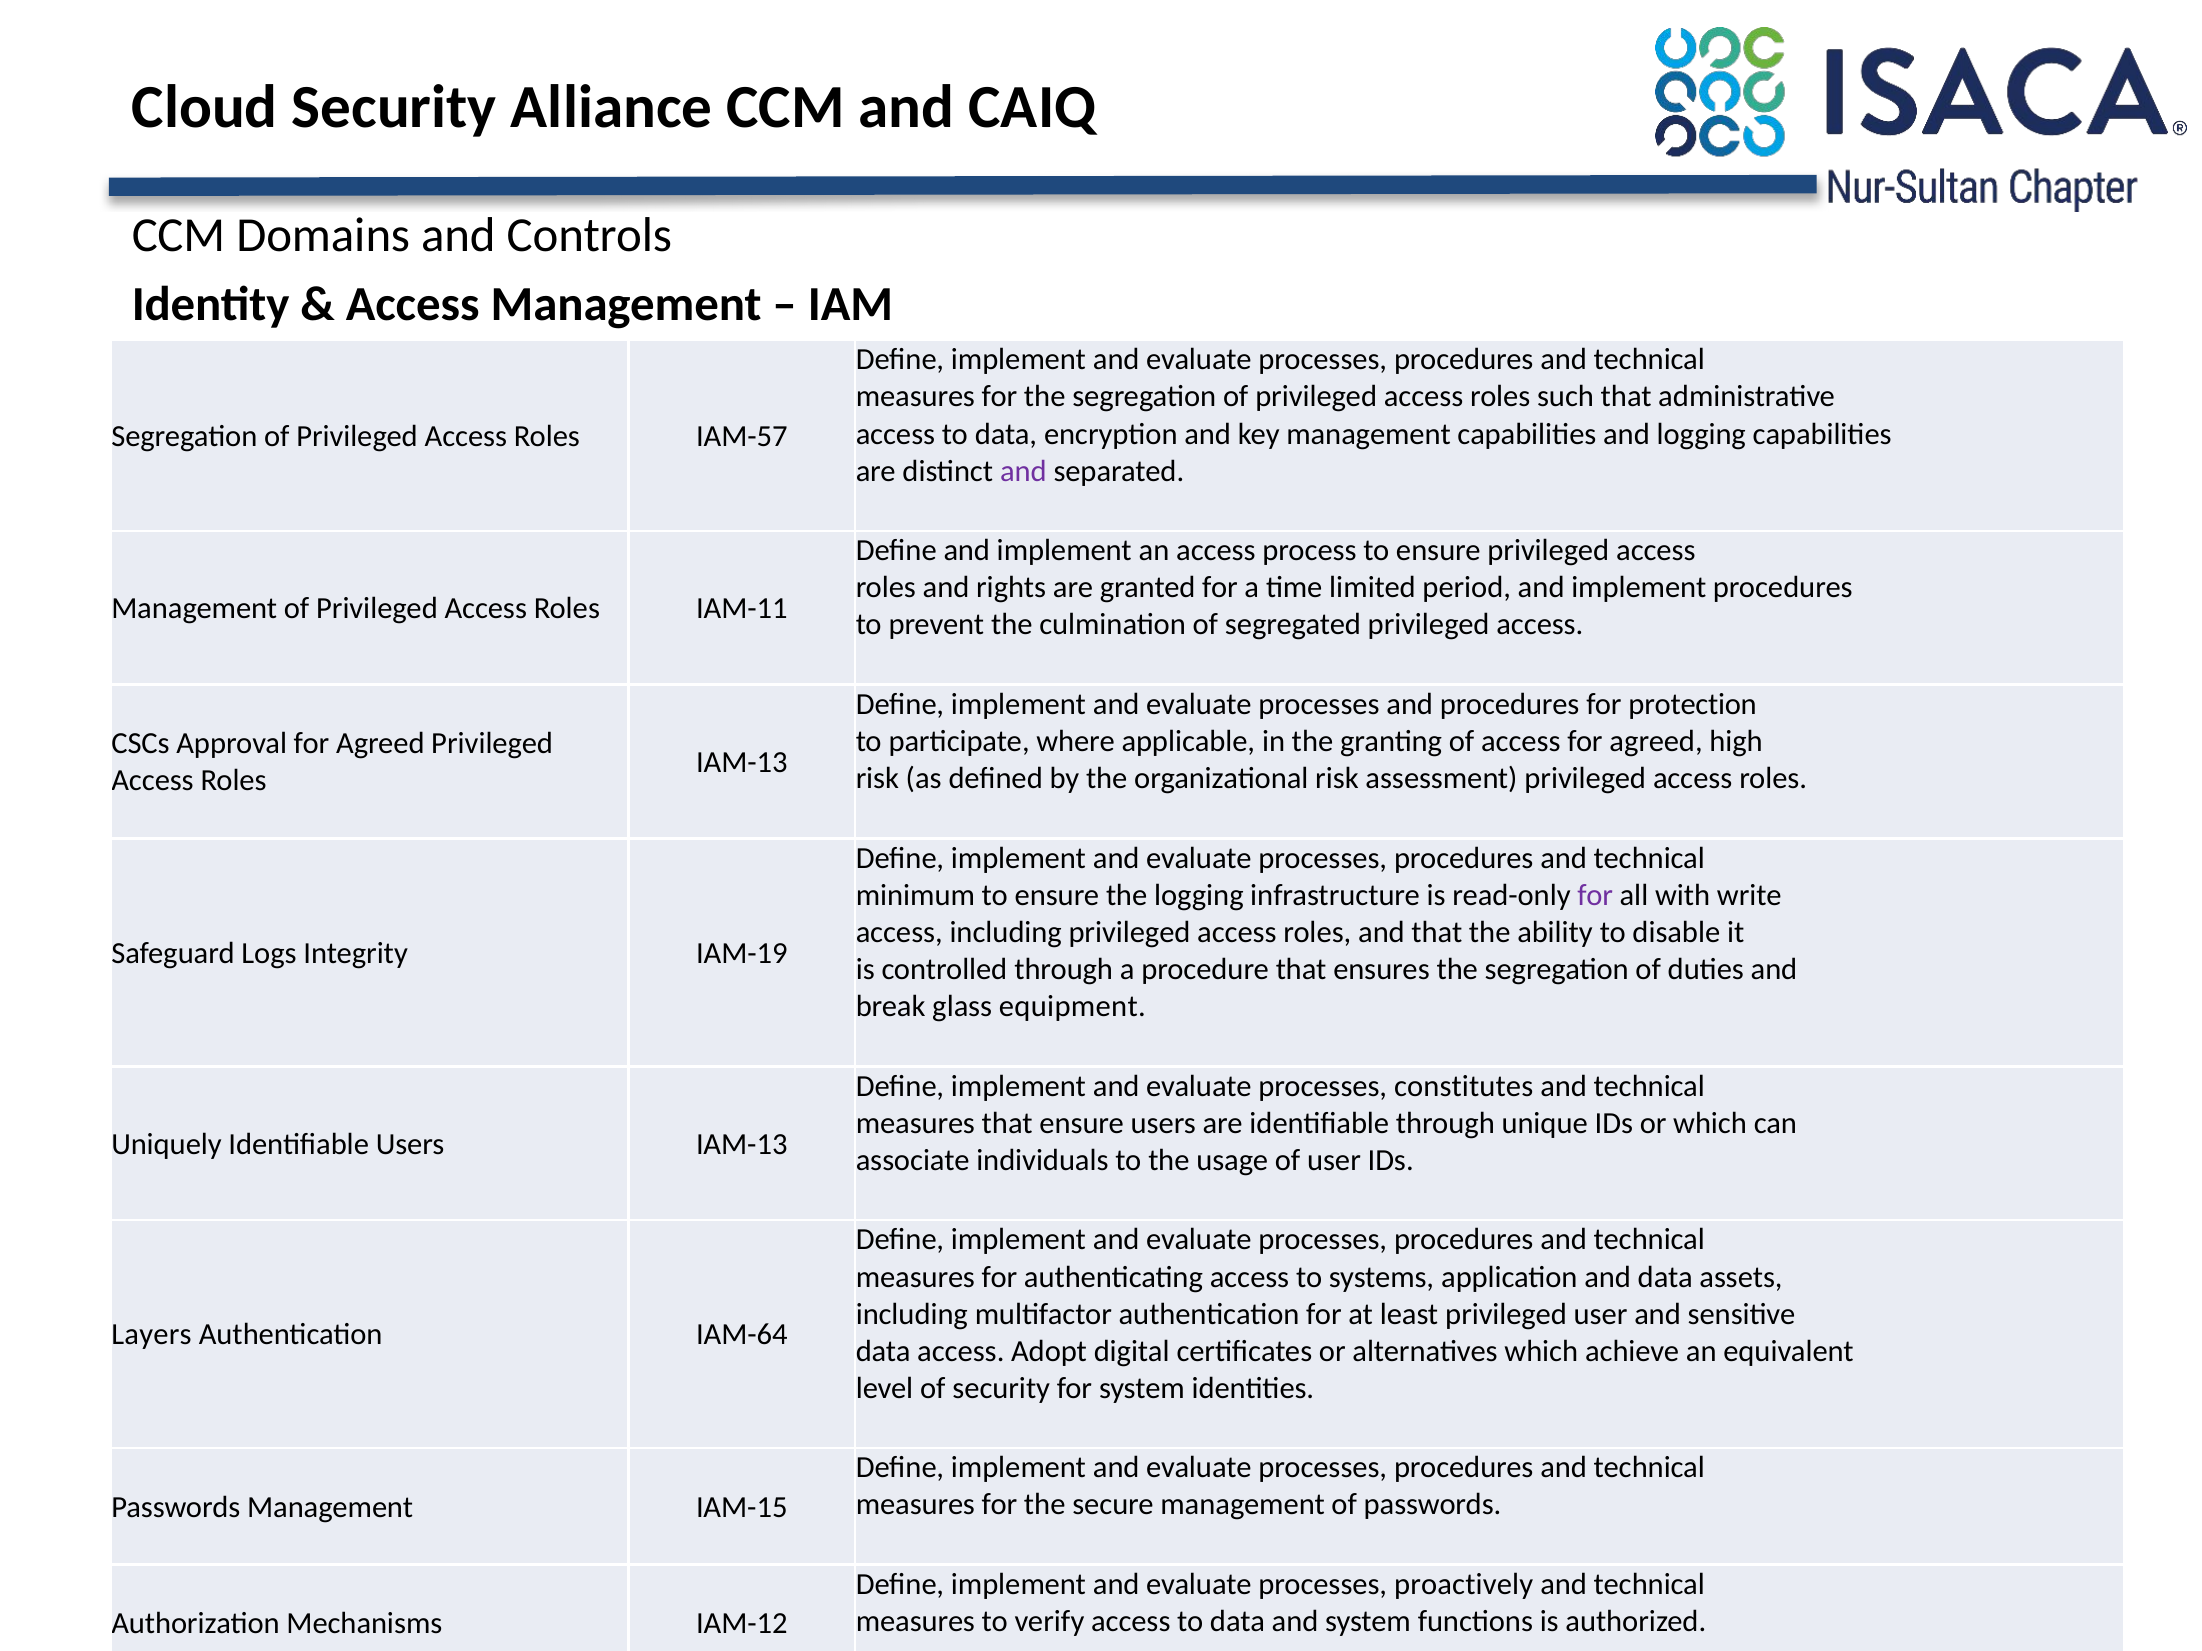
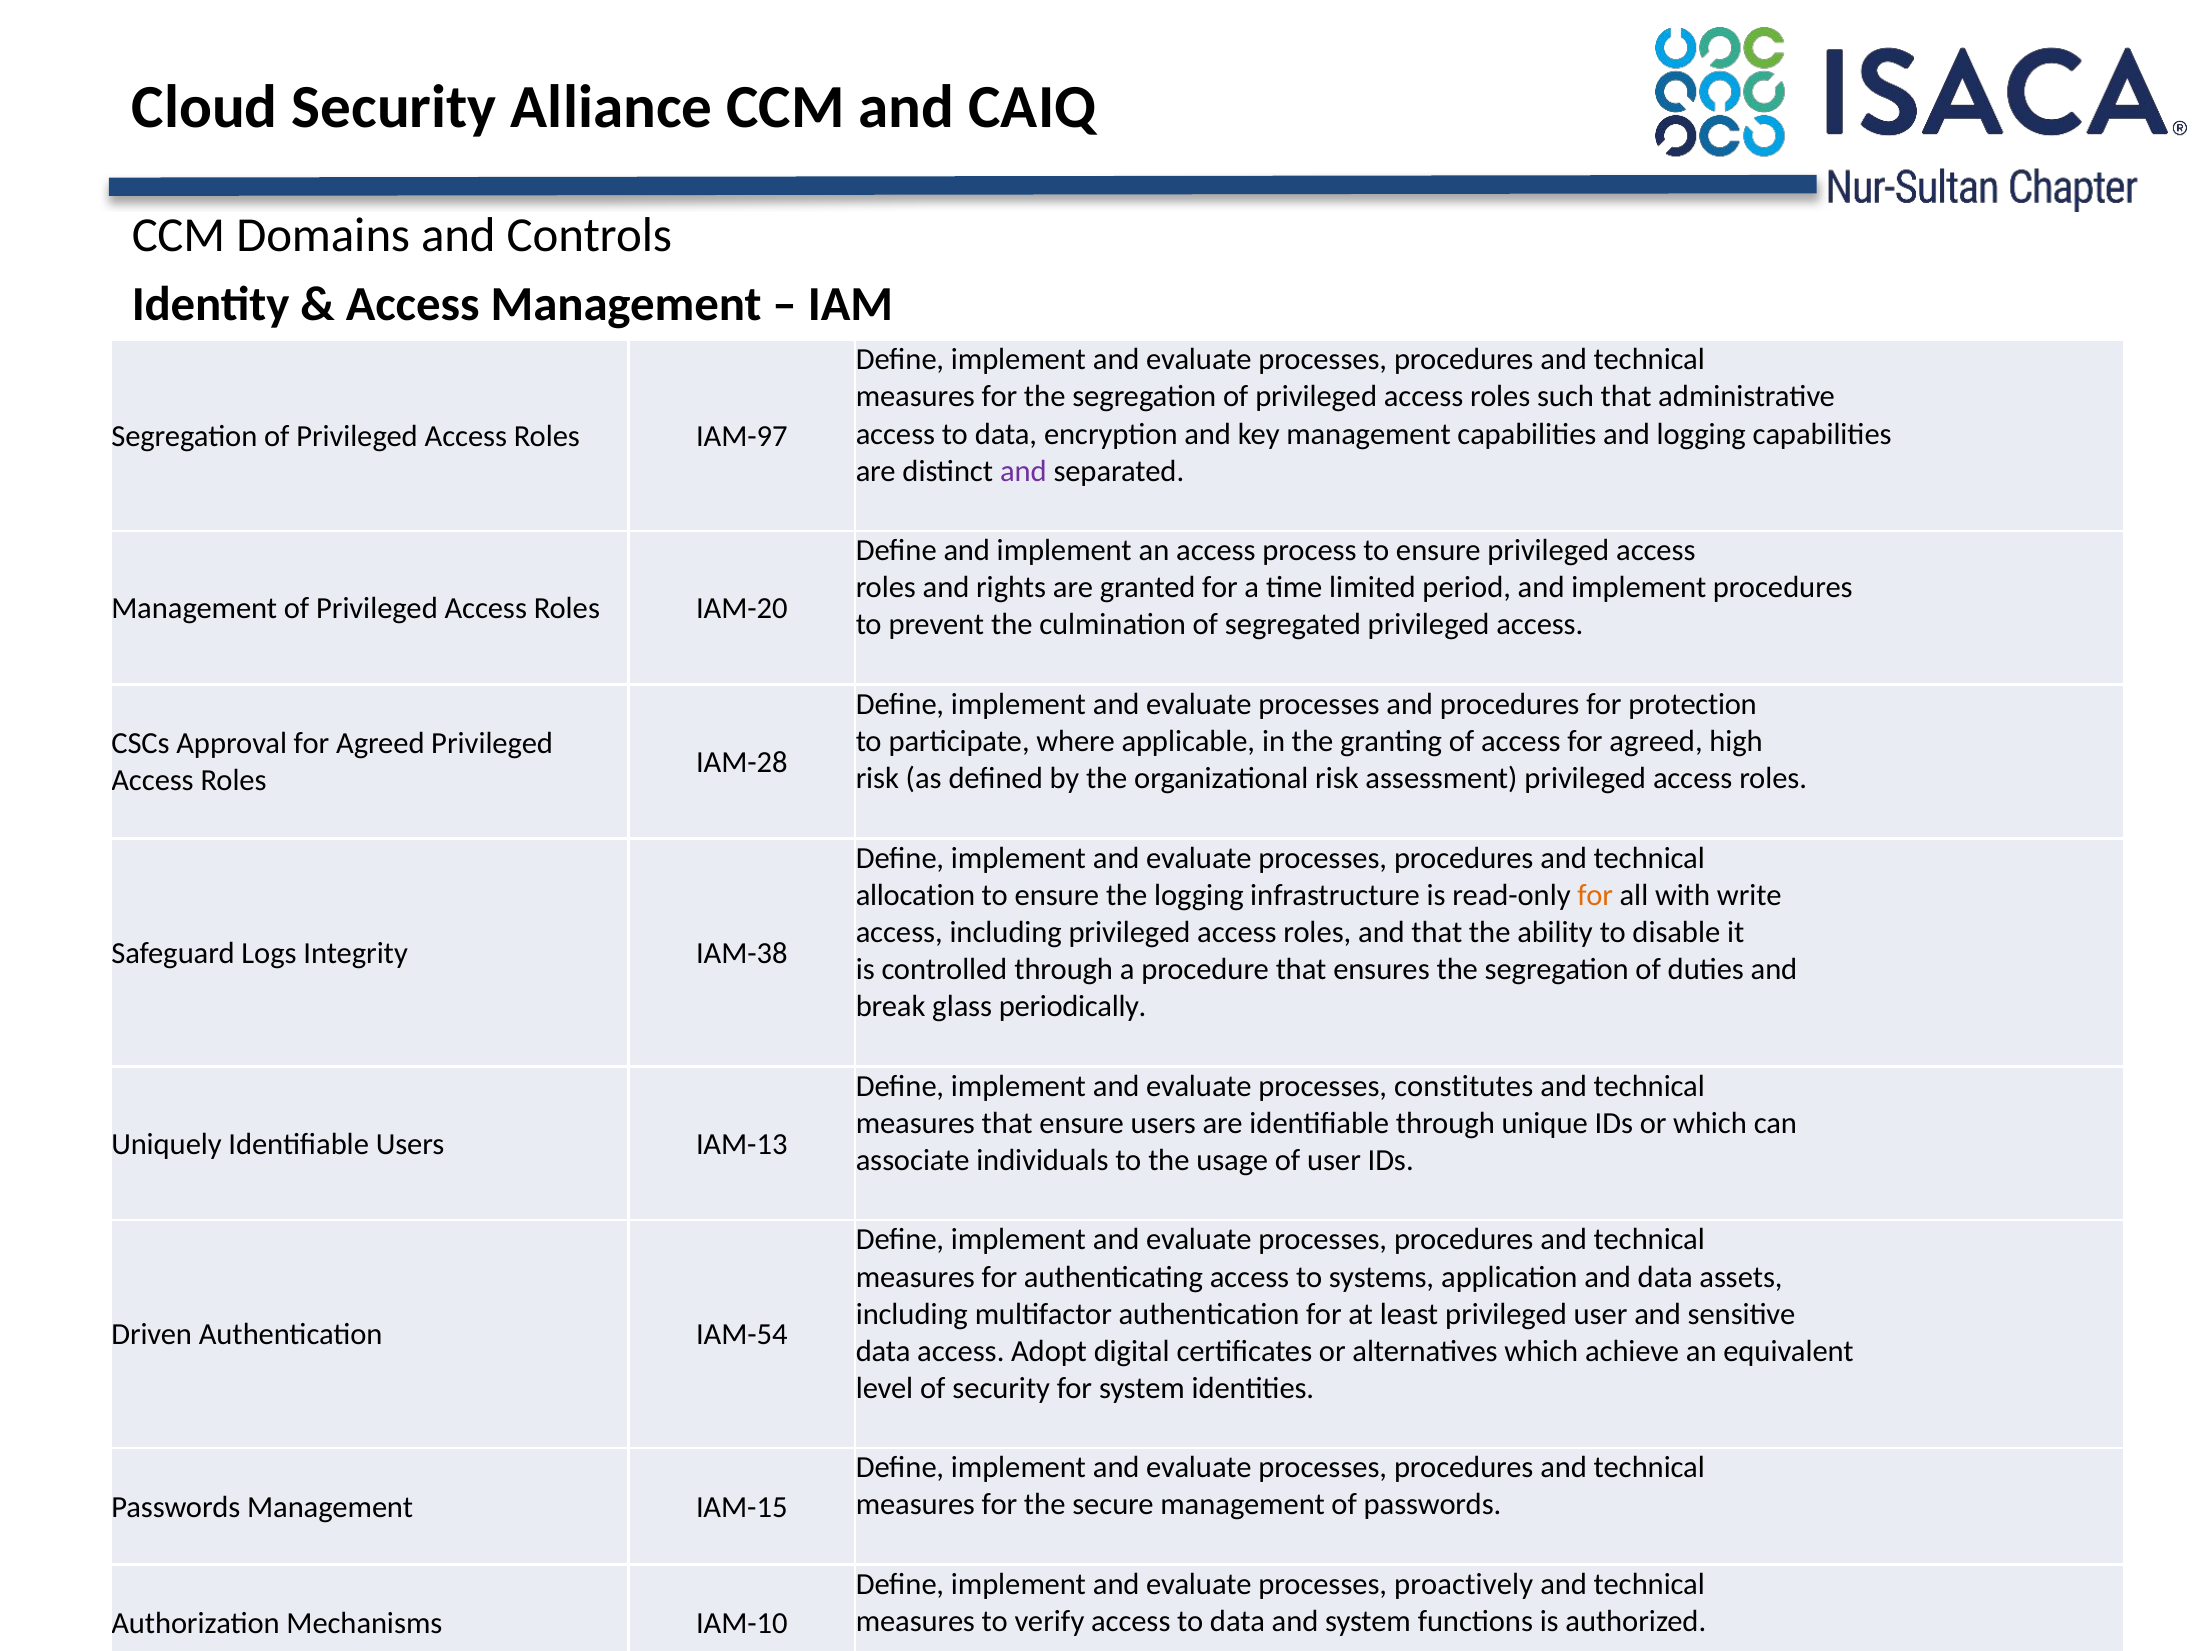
IAM-57: IAM-57 -> IAM-97 (742, 436)
IAM-11: IAM-11 -> IAM-20 (742, 609)
IAM-13: IAM-13 -> IAM-28 (742, 763)
minimum: minimum -> allocation (916, 895)
for colour: purple -> orange (1595, 895)
IAM-19: IAM-19 -> IAM-38 (742, 953)
equipment: equipment -> periodically (1073, 1007)
Layers: Layers -> Driven (152, 1335)
IAM-64: IAM-64 -> IAM-54 (742, 1335)
IAM-12: IAM-12 -> IAM-10 (742, 1624)
